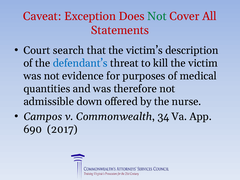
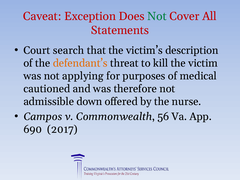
defendant’s colour: blue -> orange (80, 63)
evidence: evidence -> applying (83, 76)
quantities: quantities -> cautioned (47, 89)
34: 34 -> 56 (163, 116)
